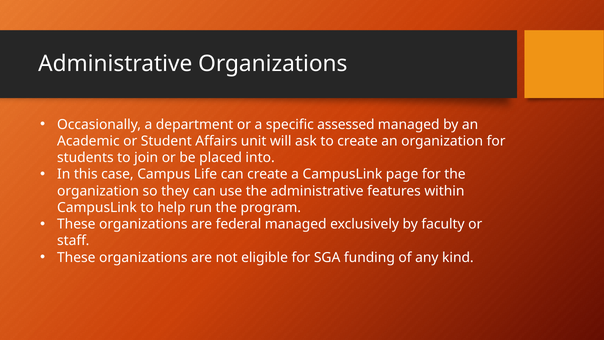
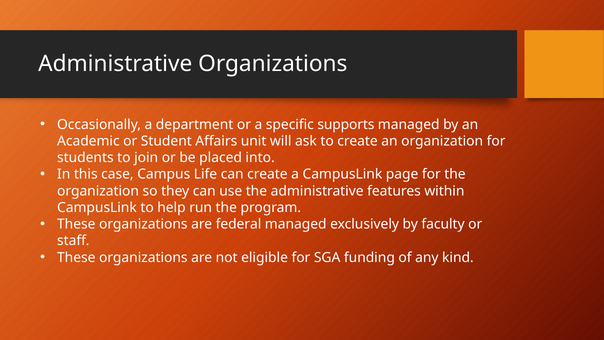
assessed: assessed -> supports (346, 124)
